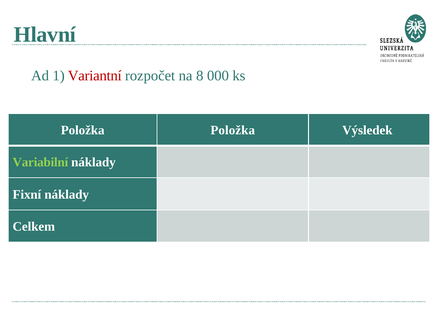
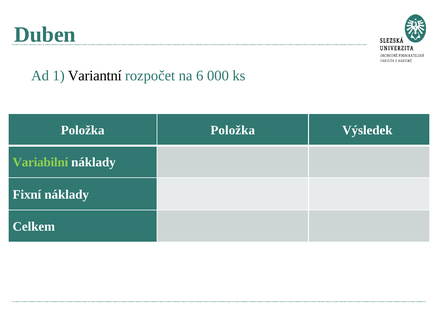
Hlavní: Hlavní -> Duben (45, 35)
Variantní colour: red -> black (95, 76)
8: 8 -> 6 (200, 76)
